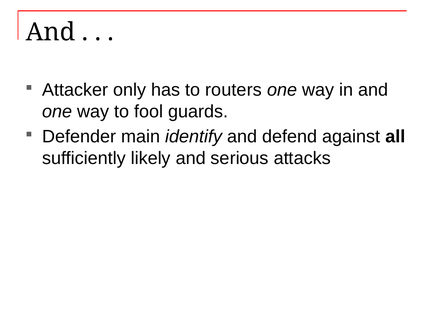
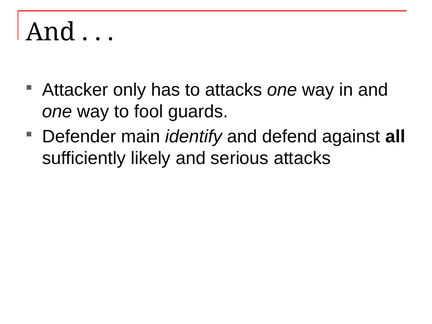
to routers: routers -> attacks (234, 90)
